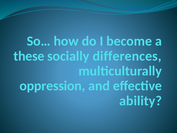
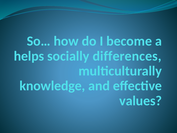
these: these -> helps (29, 56)
oppression: oppression -> knowledge (52, 86)
ability: ability -> values (141, 101)
